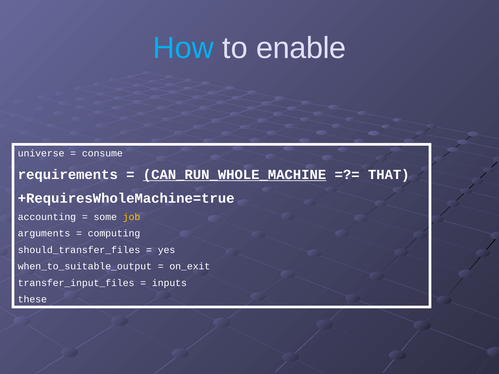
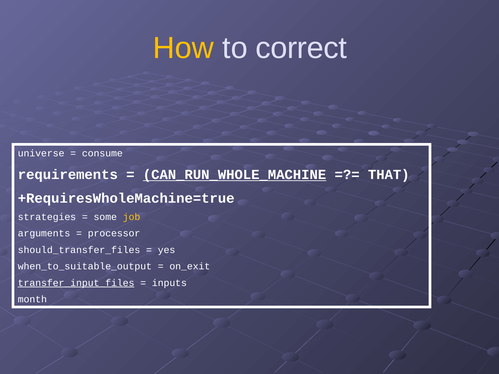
How colour: light blue -> yellow (183, 48)
enable: enable -> correct (301, 48)
accounting: accounting -> strategies (47, 217)
computing: computing -> processor (114, 234)
transfer_input_files underline: none -> present (76, 283)
these: these -> month (32, 300)
